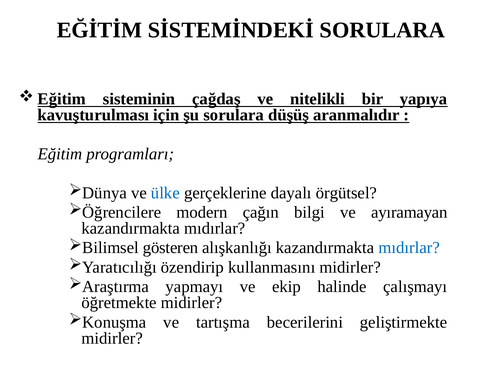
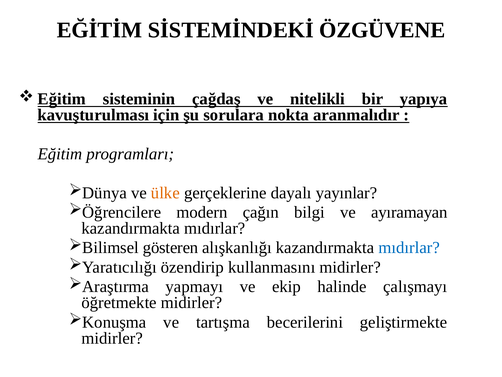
SİSTEMİNDEKİ SORULARA: SORULARA -> ÖZGÜVENE (382, 30)
düşüş: düşüş -> nokta (289, 115)
ülke colour: blue -> orange (165, 193)
örgütsel: örgütsel -> yayınlar (346, 193)
